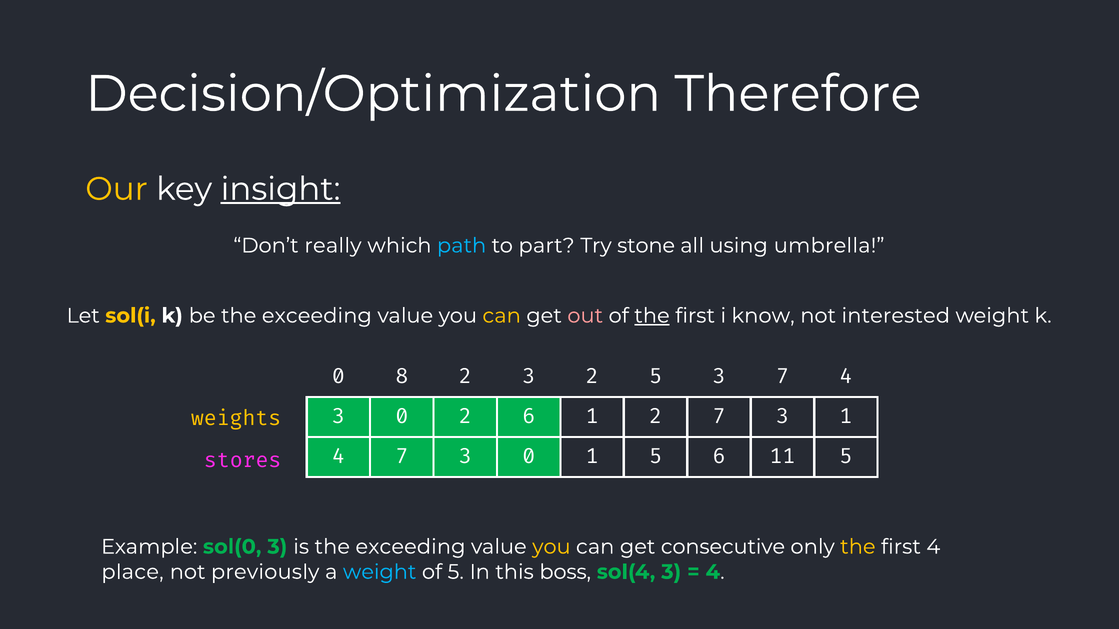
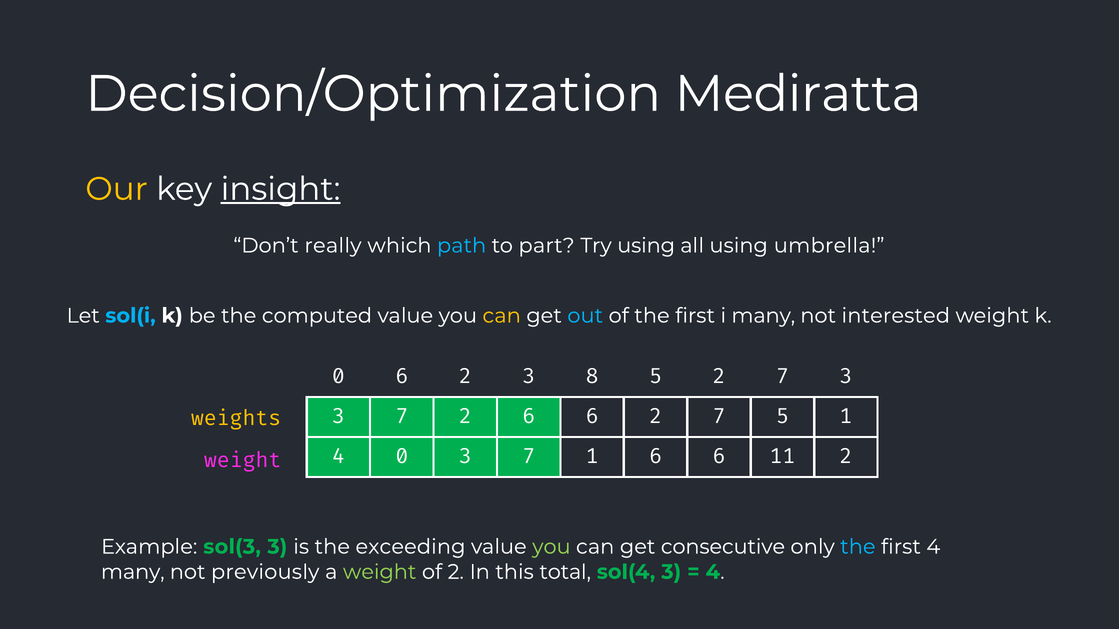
Therefore: Therefore -> Mediratta (798, 94)
Try stone: stone -> using (646, 246)
sol(i colour: yellow -> light blue (130, 316)
be the exceeding: exceeding -> computed (317, 316)
out colour: pink -> light blue (585, 316)
the underline: present -> none (652, 316)
i know: know -> many (763, 316)
0 8: 8 -> 6 (402, 377)
3 2: 2 -> 8 (592, 377)
5 3: 3 -> 2 (719, 377)
7 4: 4 -> 3 (846, 377)
0: 0 -> 7 (402, 417)
2 6 1: 1 -> 6 (592, 417)
2 7 3: 3 -> 5 (782, 417)
4 7: 7 -> 0 (402, 457)
0: 0 -> 7 (529, 457)
1 5: 5 -> 6 (656, 457)
11 5: 5 -> 2 (846, 457)
stores: stores -> weight (243, 461)
sol(0: sol(0 -> sol(3 (232, 547)
you colour: yellow -> light green (551, 547)
the colour: yellow -> light blue (858, 547)
place: place -> many (133, 572)
weight colour: light blue -> light green (380, 572)
of 5: 5 -> 2 (456, 572)
boss: boss -> total (565, 572)
